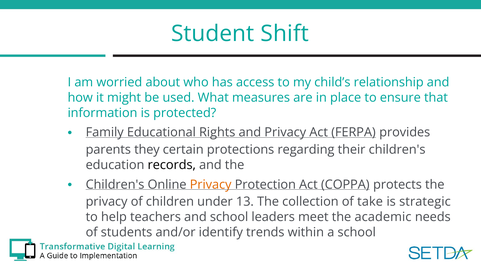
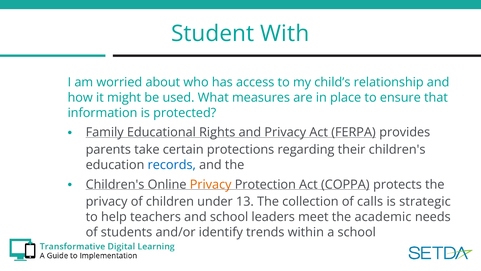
Shift: Shift -> With (285, 34)
they: they -> take (147, 149)
records colour: black -> blue (172, 165)
take: take -> calls (370, 201)
